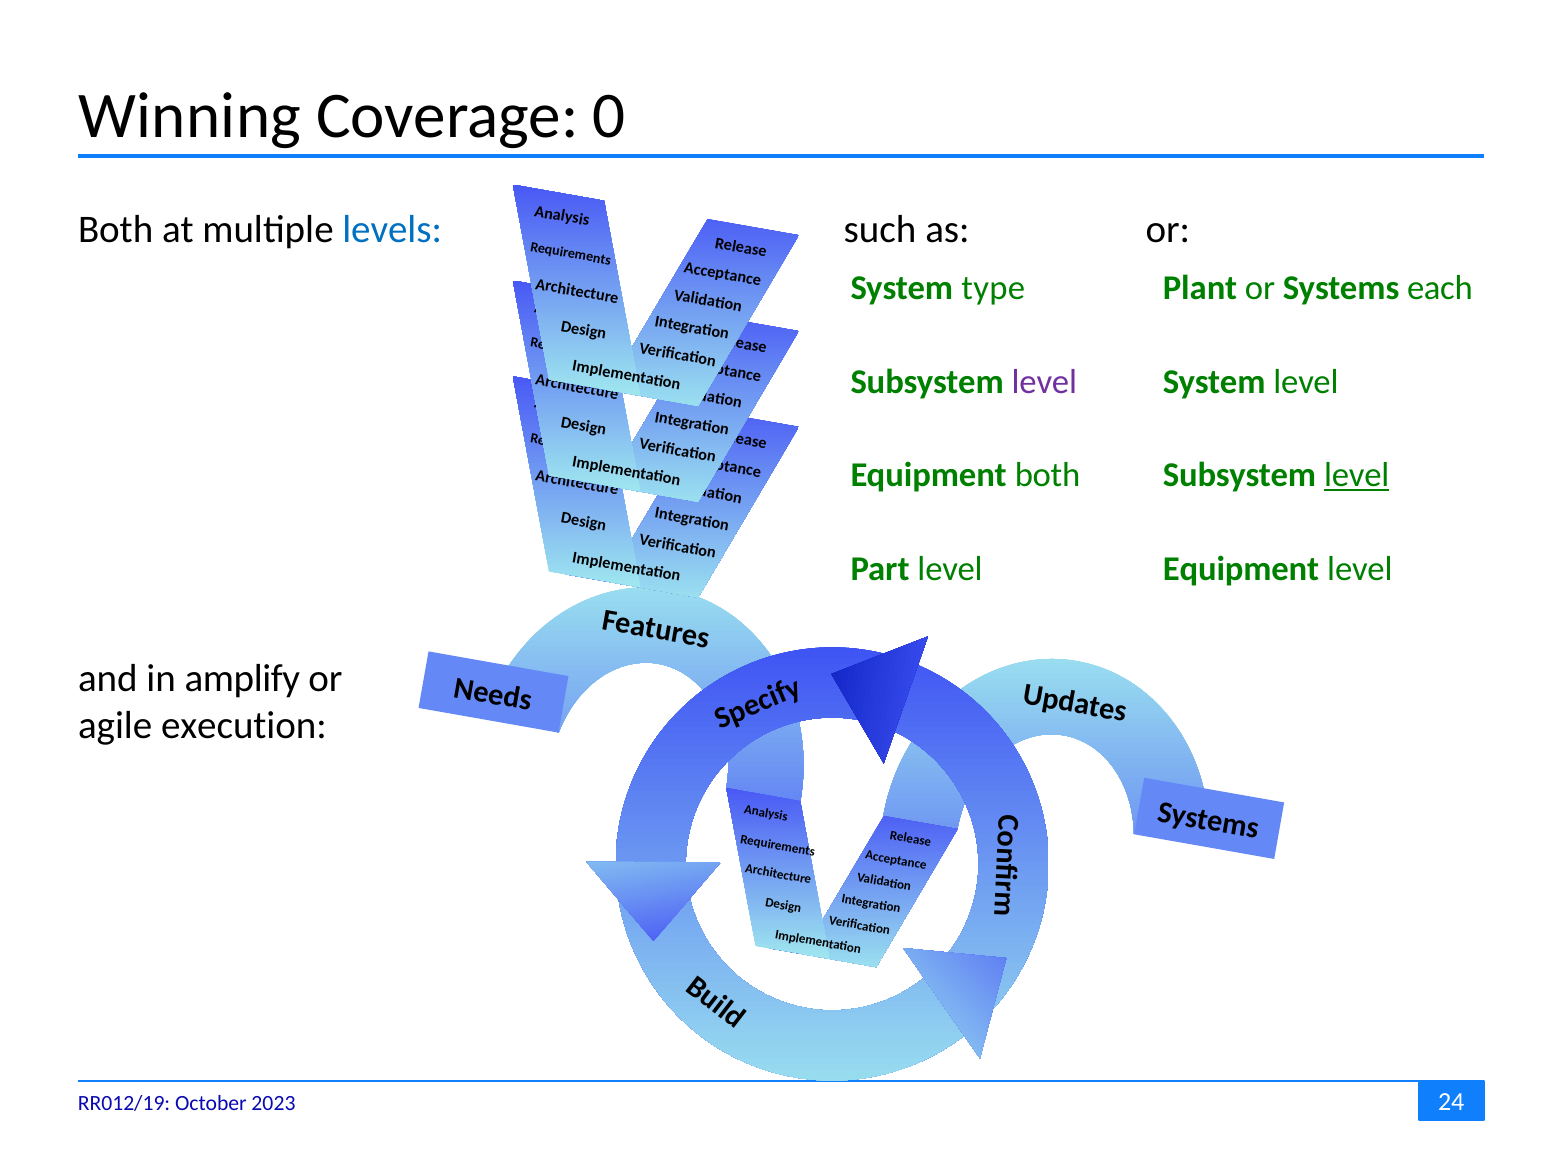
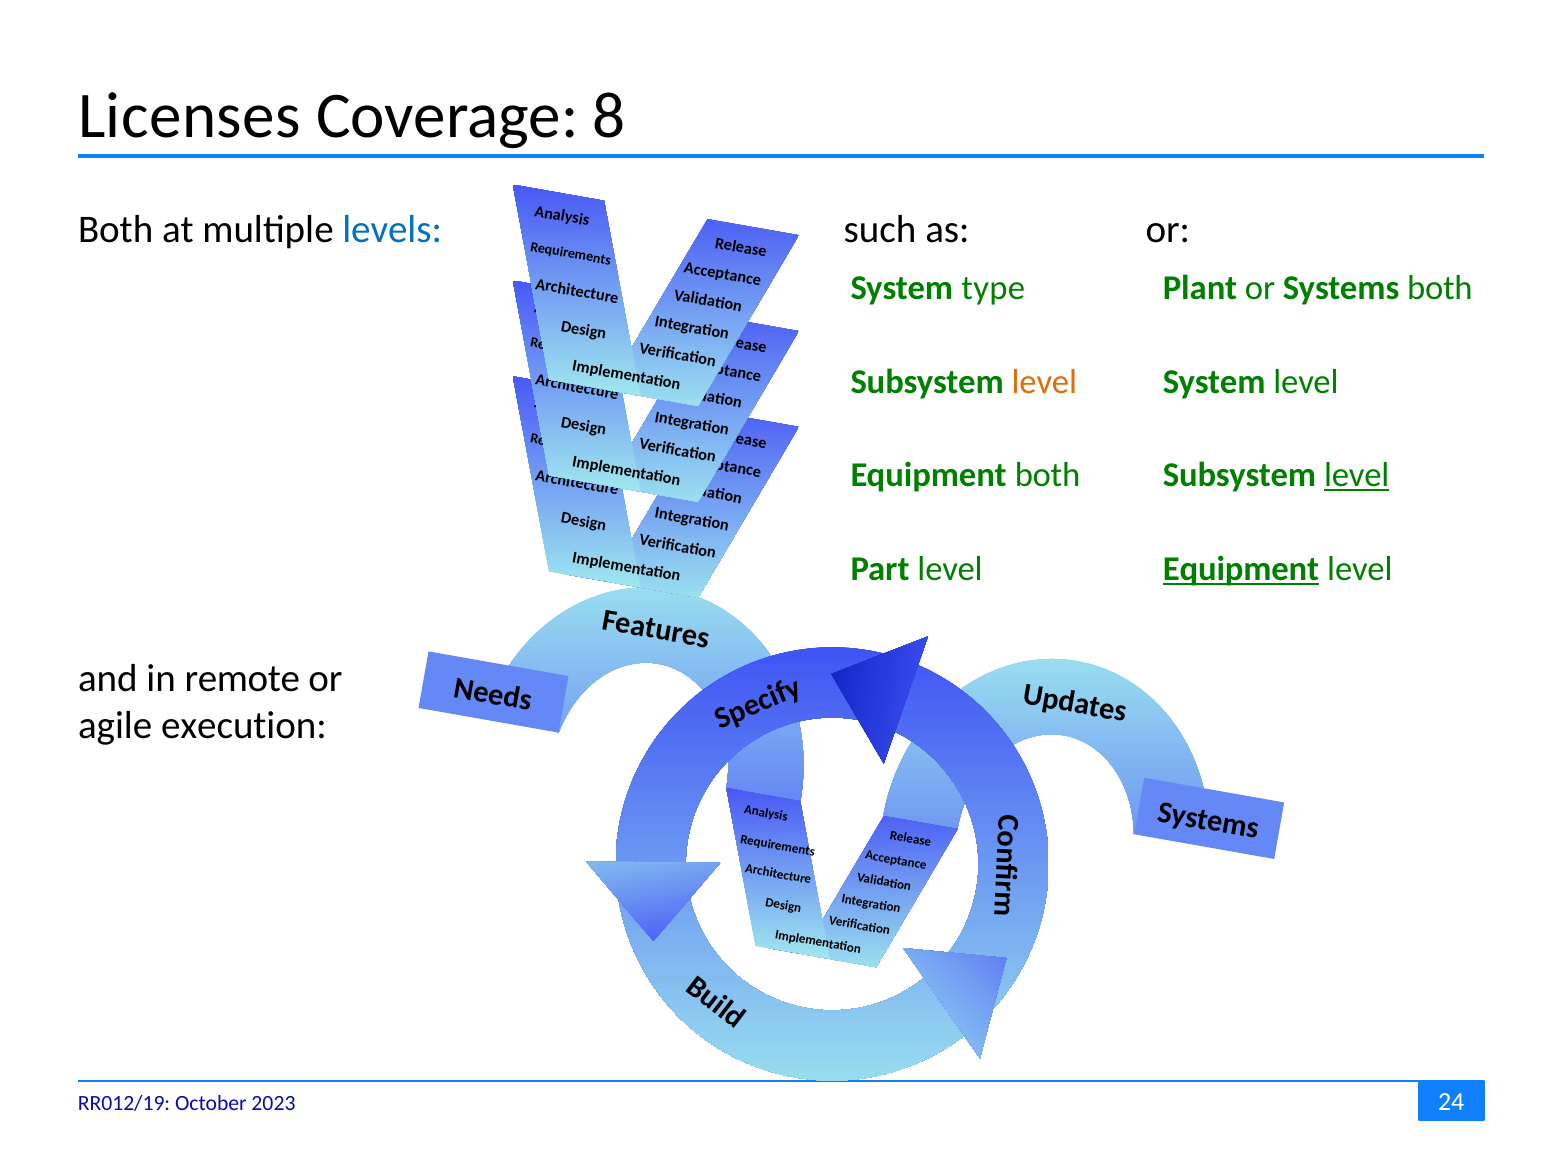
Winning: Winning -> Licenses (190, 116)
0: 0 -> 8 (609, 116)
Systems each: each -> both (1440, 288)
level colour: purple -> orange (1044, 381)
Equipment underline: none -> present (1241, 569)
amplify: amplify -> remote (242, 679)
